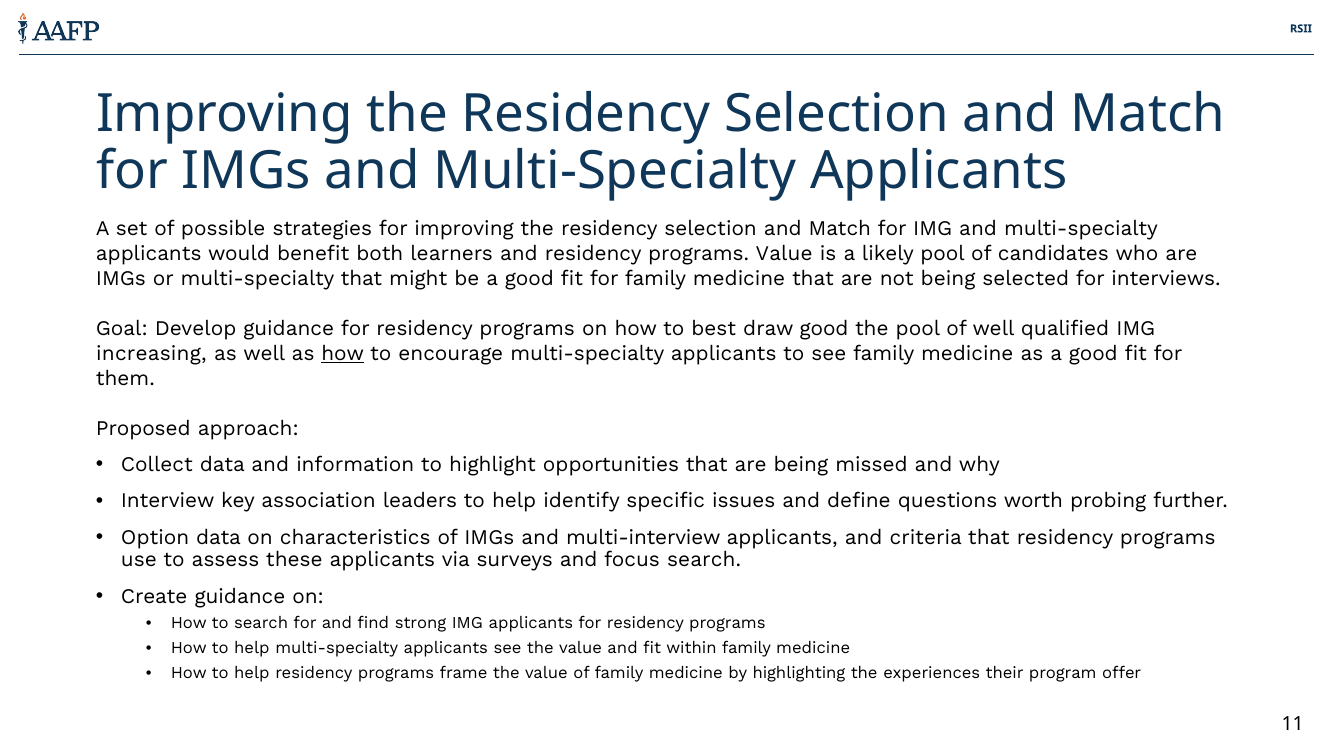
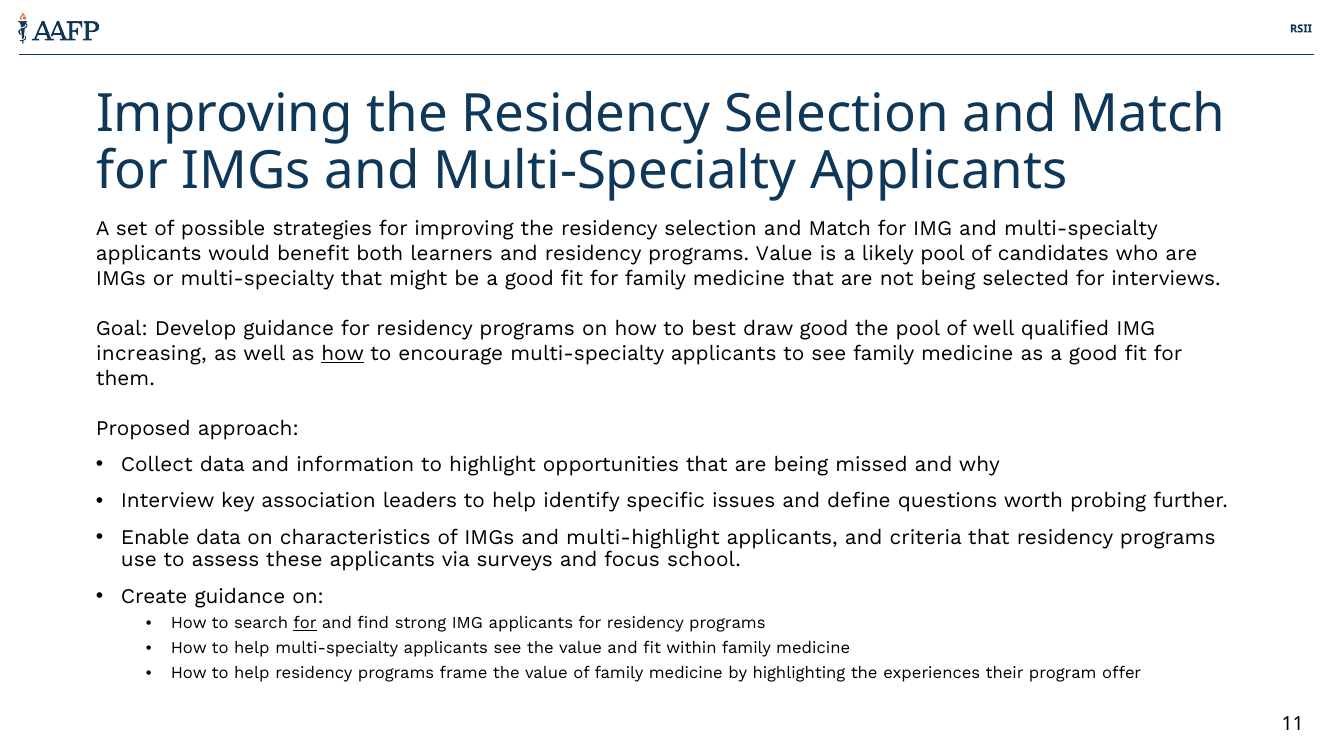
Option: Option -> Enable (155, 537)
multi-interview: multi-interview -> multi-highlight (643, 537)
focus search: search -> school (704, 560)
for underline: none -> present (305, 623)
